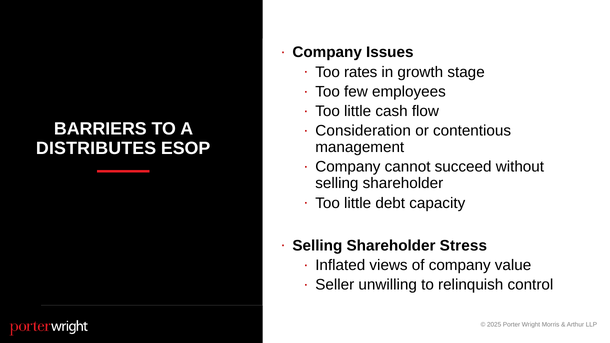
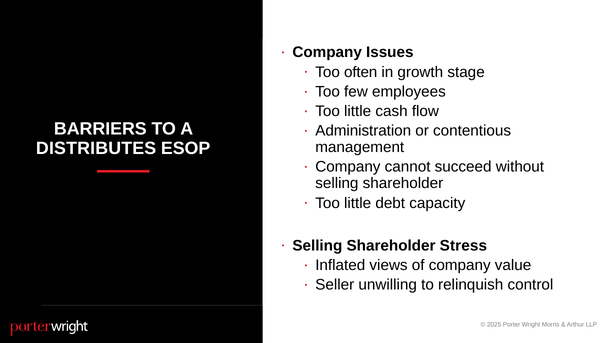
rates: rates -> often (361, 72)
Consideration: Consideration -> Administration (363, 131)
